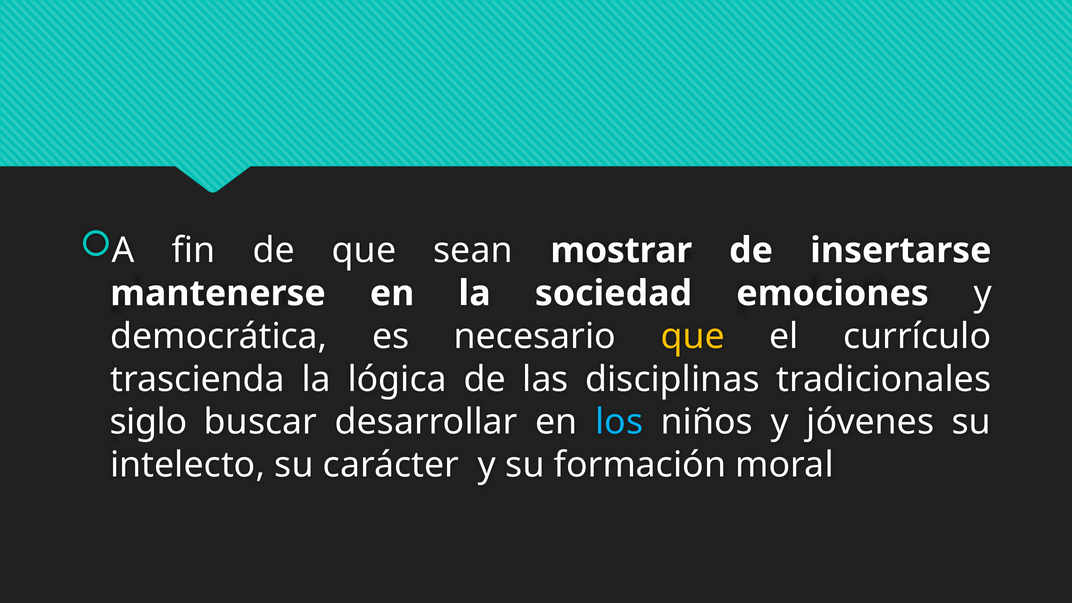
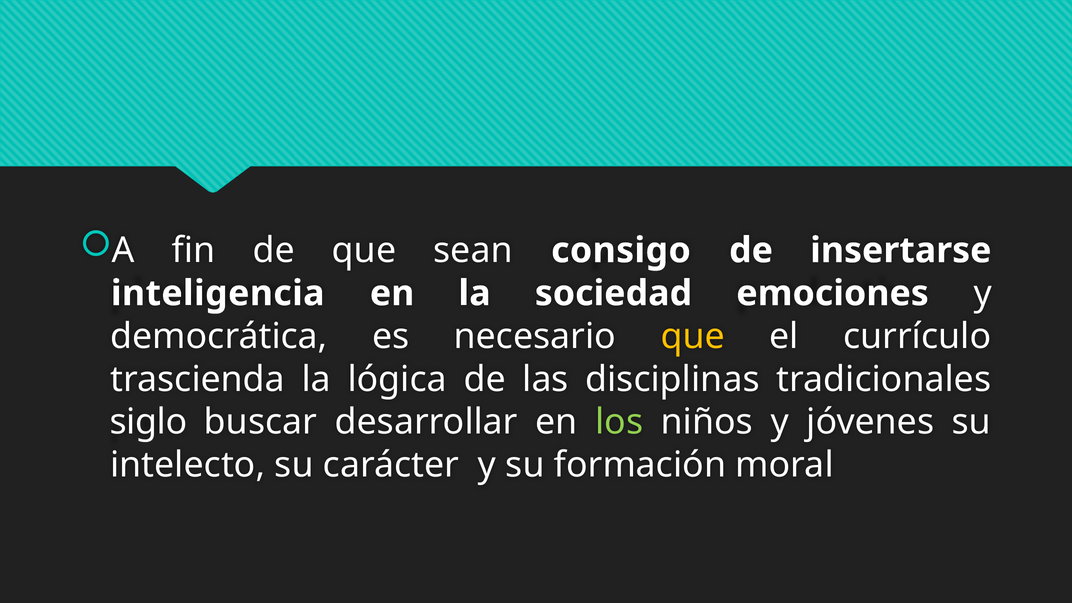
mostrar: mostrar -> consigo (621, 250)
mantenerse: mantenerse -> inteligencia (218, 293)
los colour: light blue -> light green (619, 422)
